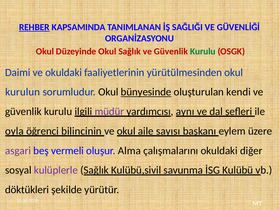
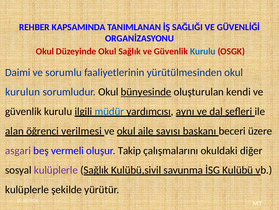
REHBER underline: present -> none (34, 27)
Kurulu colour: green -> blue (203, 51)
ve okuldaki: okuldaki -> sorumlu (64, 72)
müdür colour: purple -> blue (109, 111)
oyla: oyla -> alan (14, 131)
bilincinin: bilincinin -> verilmesi (81, 131)
eylem: eylem -> beceri (232, 131)
Alma: Alma -> Takip (129, 150)
döktükleri: döktükleri -> kulüplerle (27, 189)
